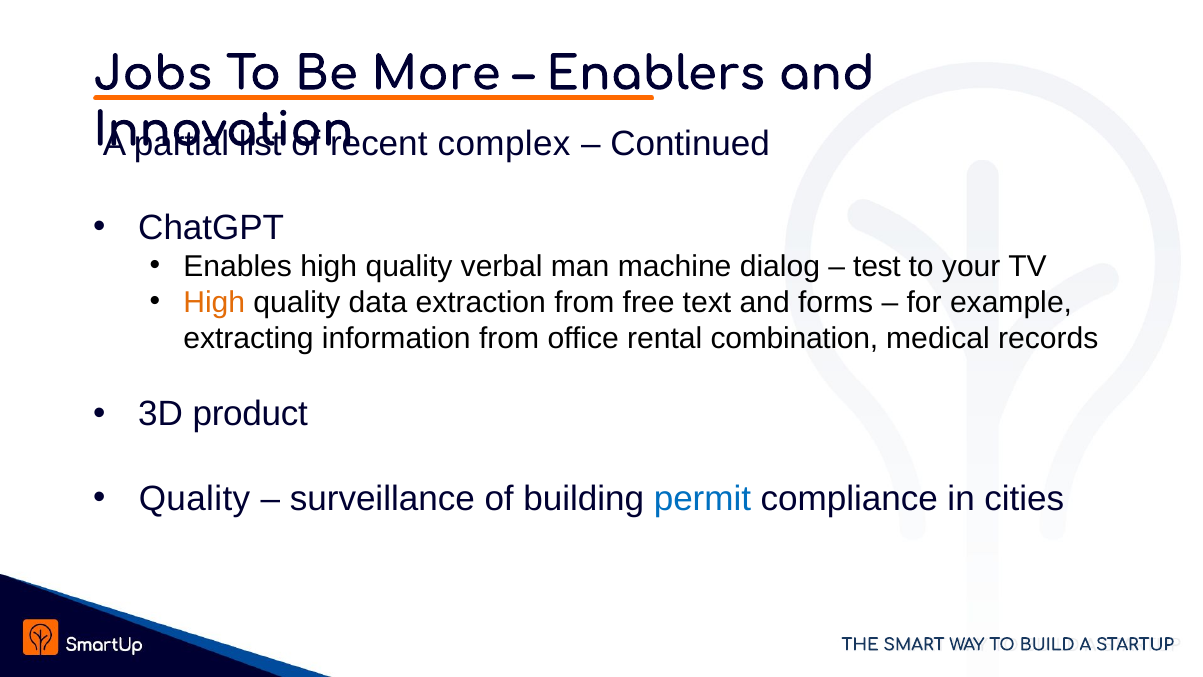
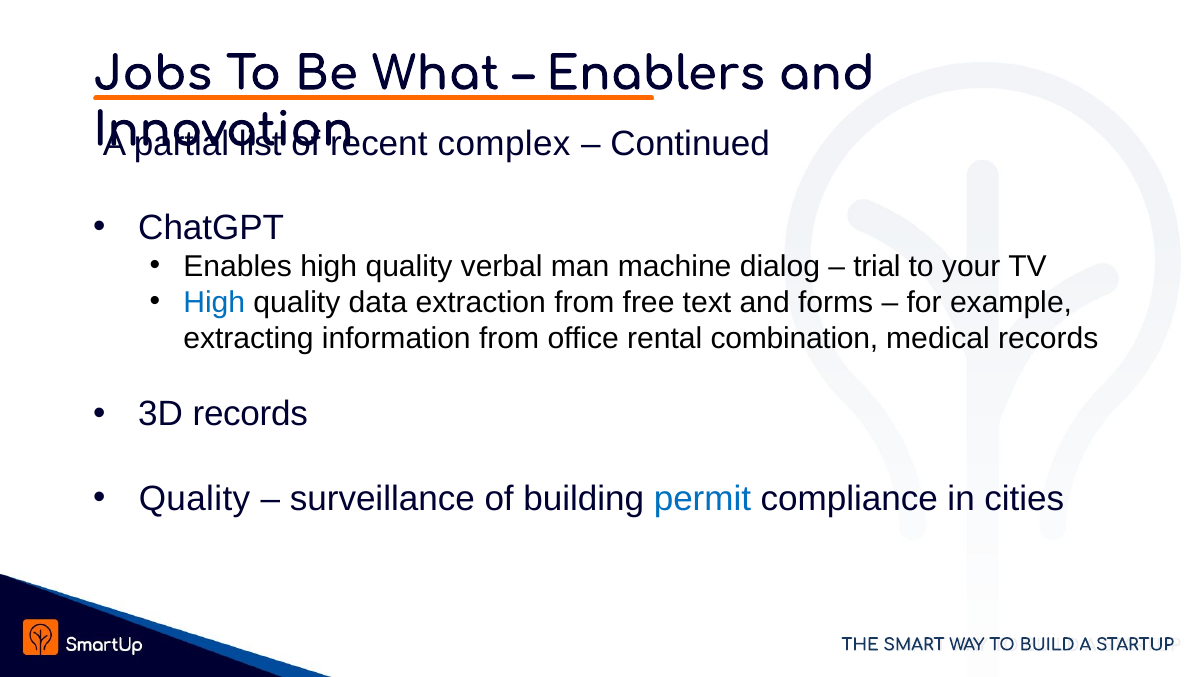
More: More -> What (436, 74)
test: test -> trial (877, 266)
High colour: orange -> blue (214, 303)
3D product: product -> records (250, 414)
